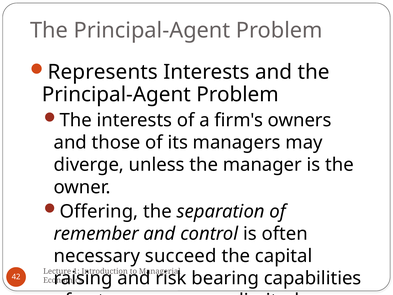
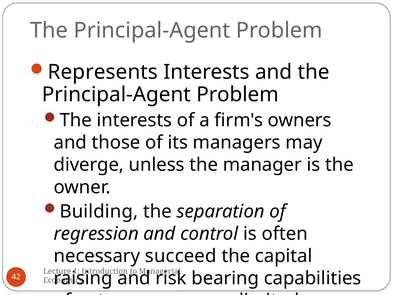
Offering: Offering -> Building (99, 211)
remember: remember -> regression (96, 234)
